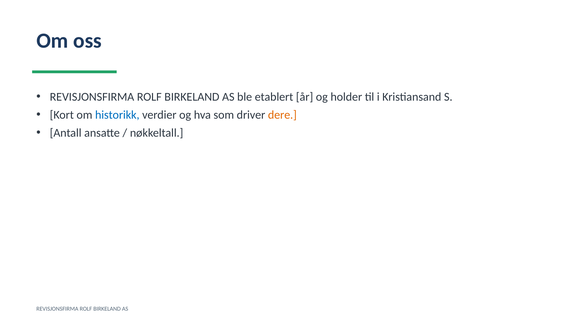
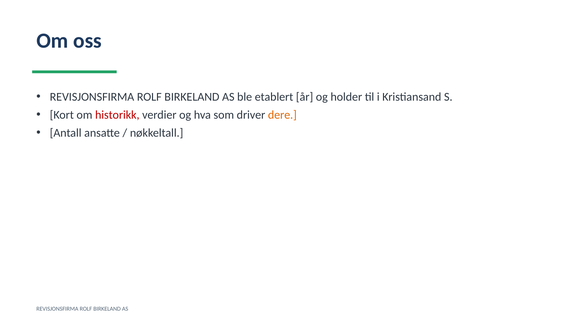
historikk colour: blue -> red (117, 115)
